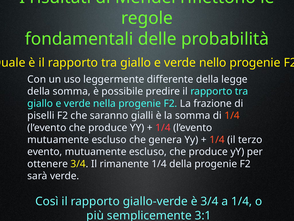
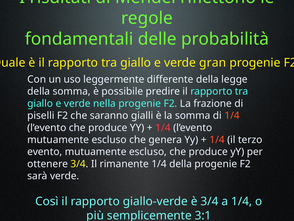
nello: nello -> gran (213, 63)
